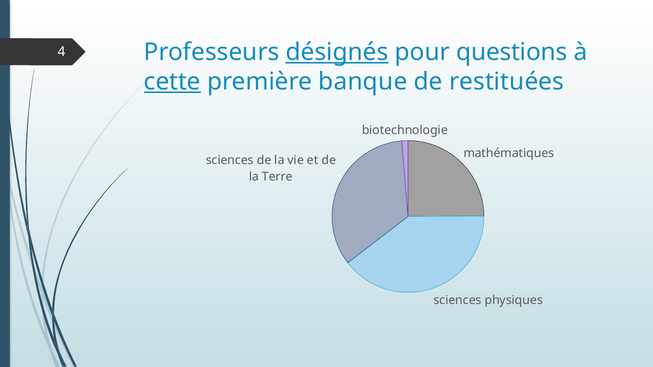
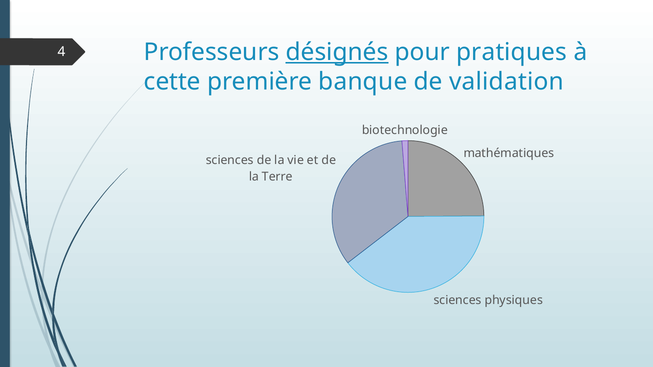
questions: questions -> pratiques (512, 52)
cette underline: present -> none (172, 82)
restituées: restituées -> validation (507, 82)
